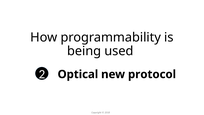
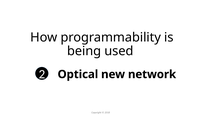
protocol: protocol -> network (152, 74)
